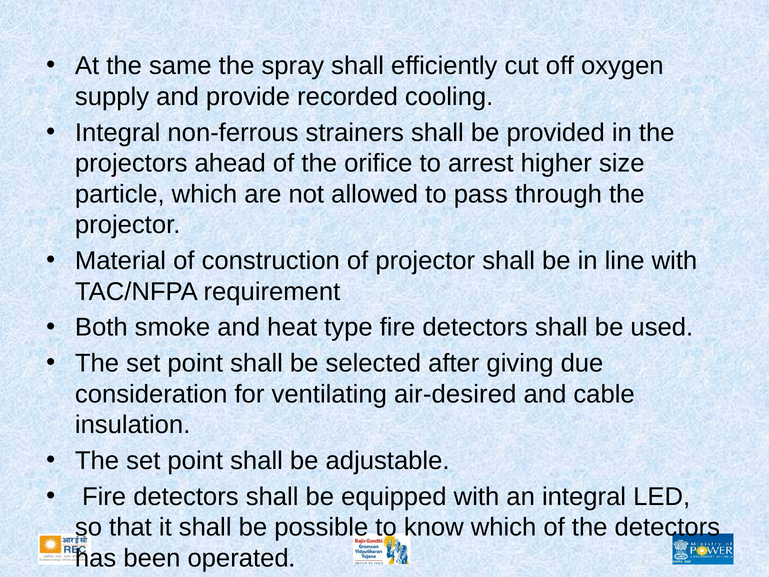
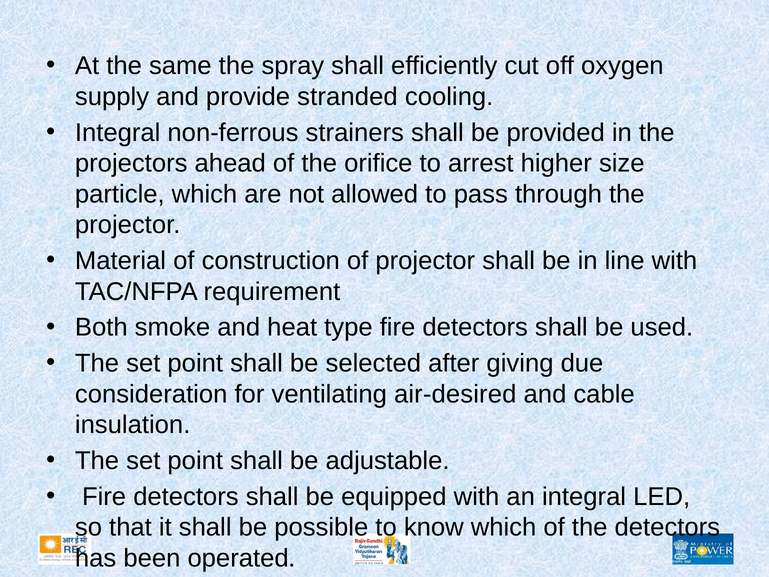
recorded: recorded -> stranded (347, 97)
